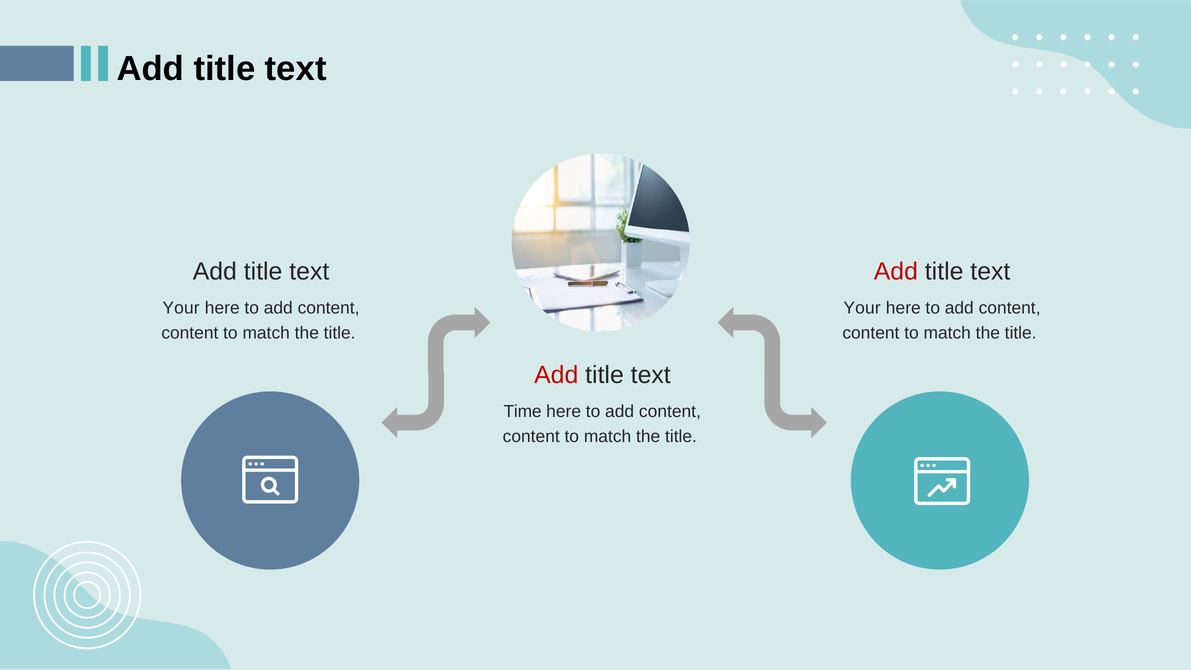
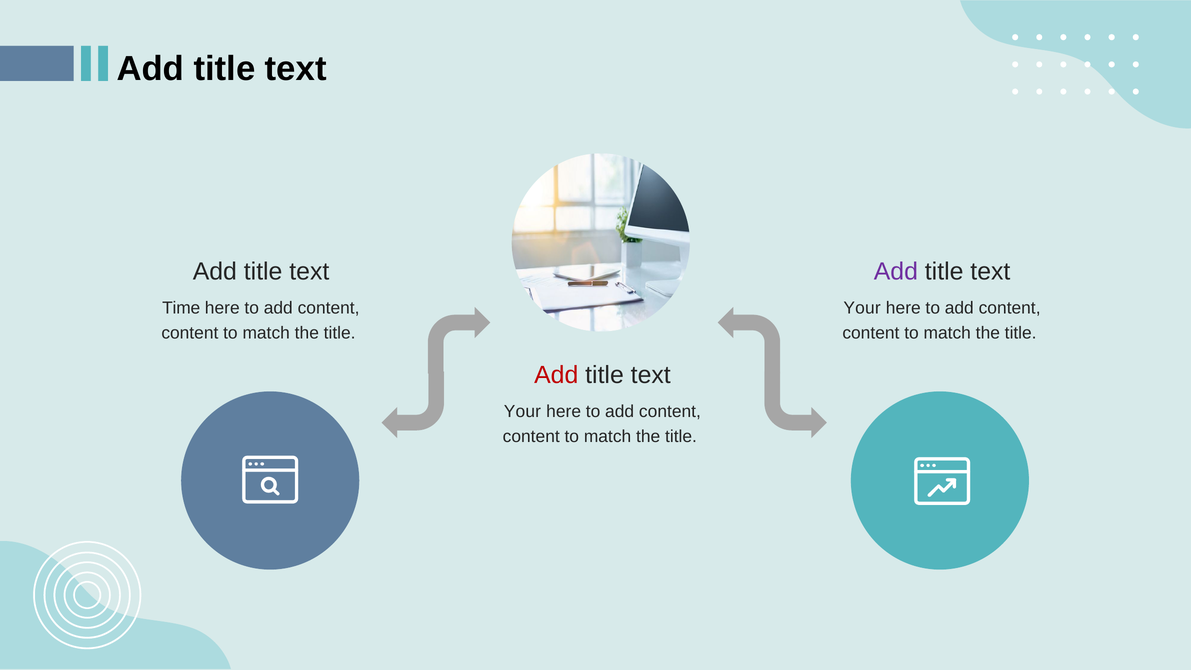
Add colour: red -> purple (896, 272)
Your: Your -> Time (181, 308)
Time: Time -> Your (522, 412)
